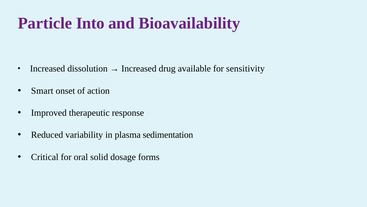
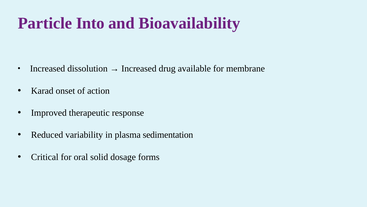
sensitivity: sensitivity -> membrane (245, 68)
Smart: Smart -> Karad (42, 91)
